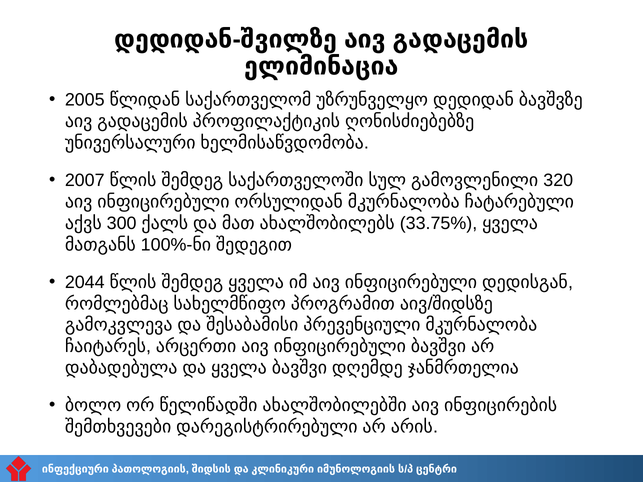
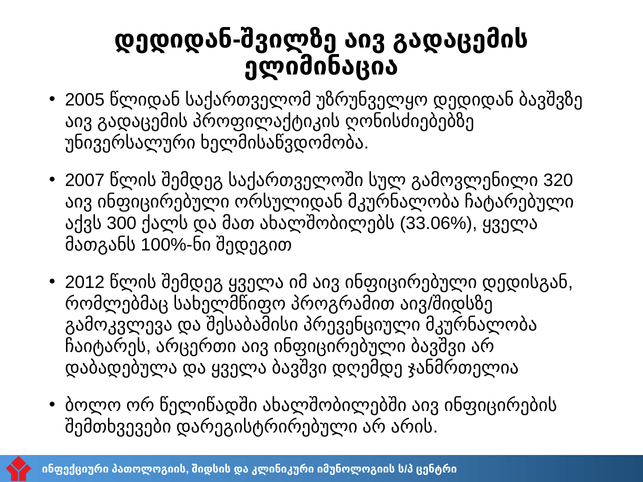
33.75%: 33.75% -> 33.06% (438, 223)
2044: 2044 -> 2012 (85, 282)
